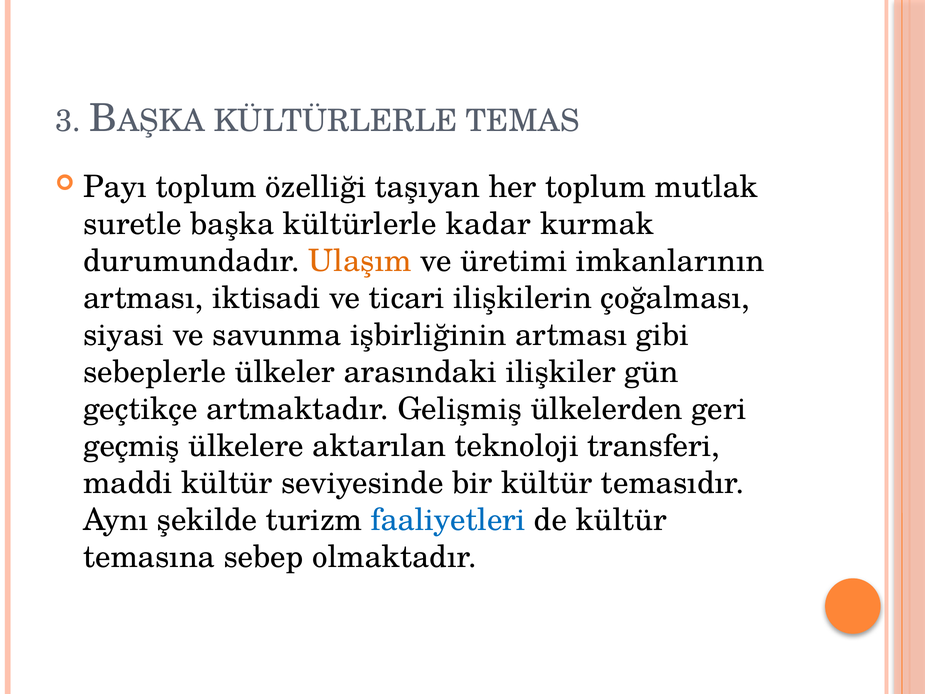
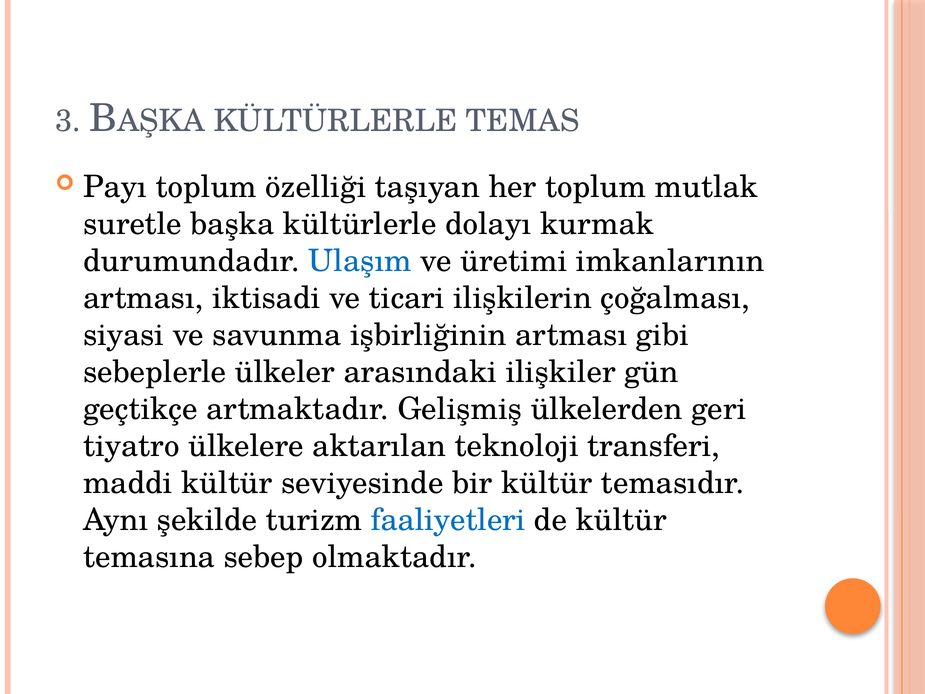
kadar: kadar -> dolayı (488, 224)
Ulaşım colour: orange -> blue (360, 261)
geçmiş: geçmiş -> tiyatro (131, 446)
